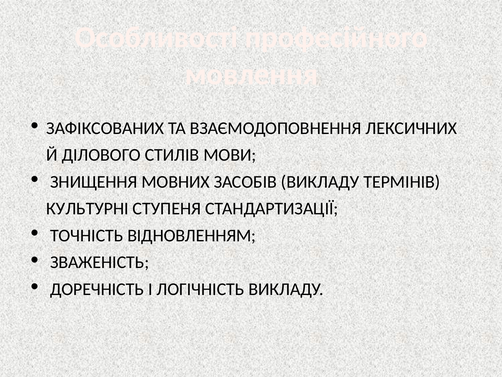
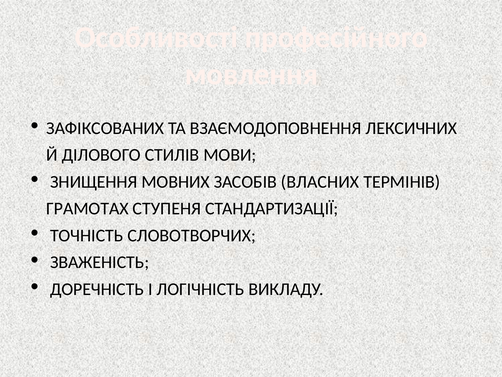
ЗАСОБІВ ВИКЛАДУ: ВИКЛАДУ -> ВЛАСНИХ (320, 182)
КУЛЬТУРНІ: КУЛЬТУРНІ -> ГРАМОТАХ (87, 208)
ВІДНОВЛЕННЯМ: ВІДНОВЛЕННЯМ -> СЛОВОТВОРЧИХ (192, 235)
